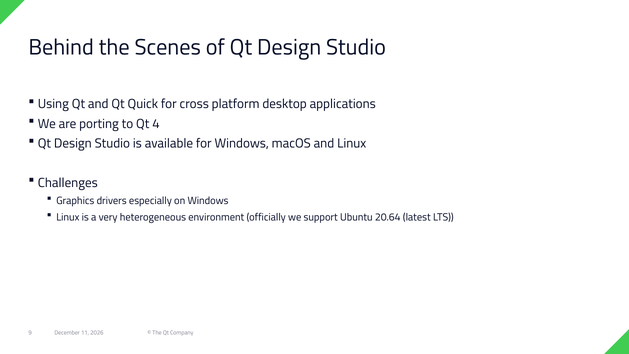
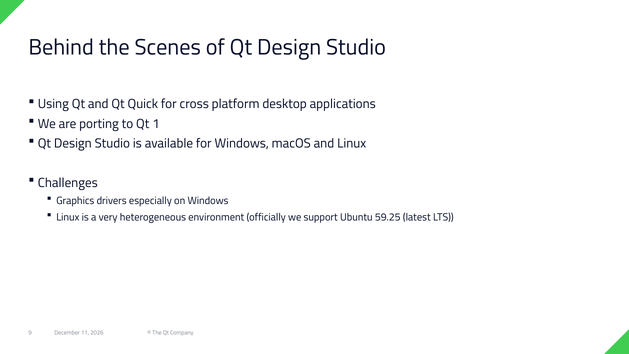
4: 4 -> 1 (156, 124)
20.64: 20.64 -> 59.25 (388, 217)
